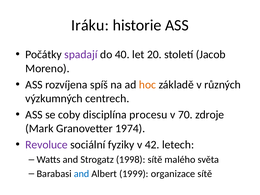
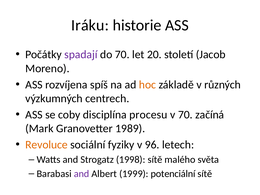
do 40: 40 -> 70 (122, 55)
zdroje: zdroje -> začíná (210, 115)
1974: 1974 -> 1989 (130, 129)
Revoluce colour: purple -> orange (47, 145)
42: 42 -> 96 (152, 145)
and colour: blue -> purple (82, 174)
organizace: organizace -> potenciální (173, 174)
